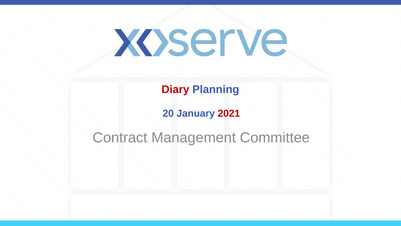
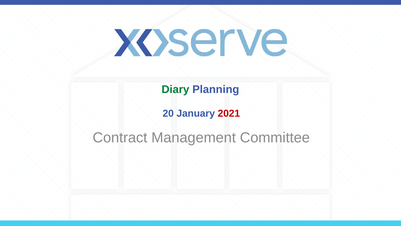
Diary colour: red -> green (175, 89)
